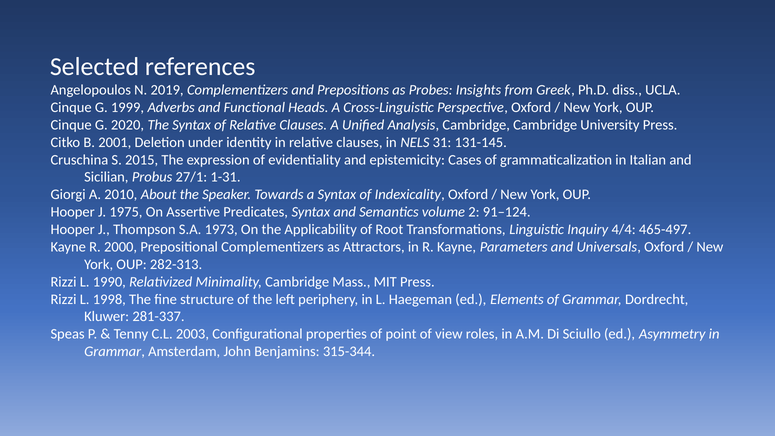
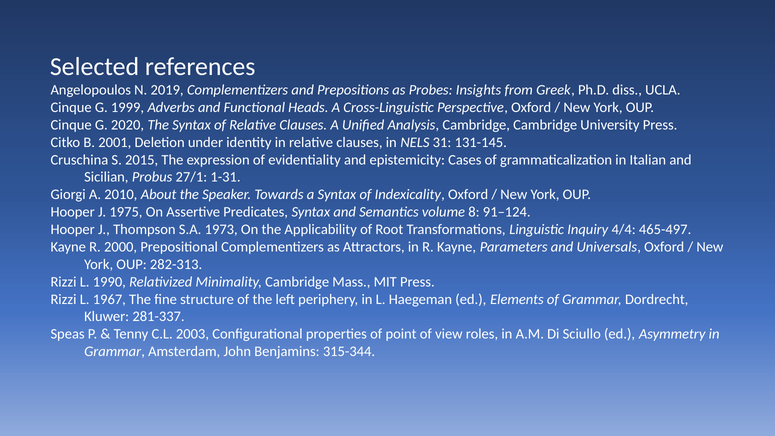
2: 2 -> 8 (474, 212)
1998: 1998 -> 1967 (109, 299)
